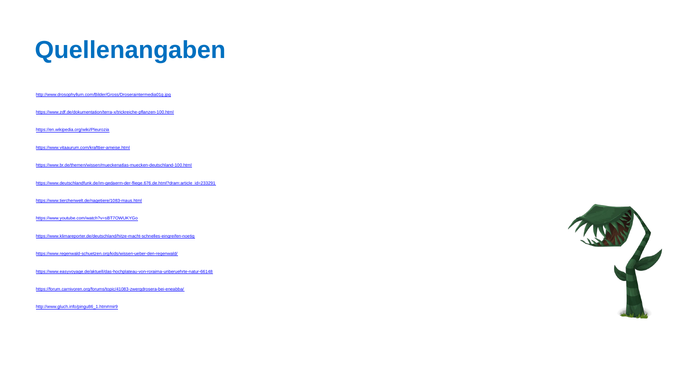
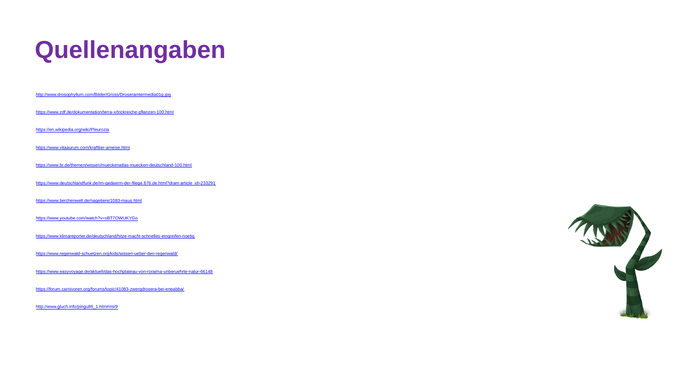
Quellenangaben colour: blue -> purple (130, 50)
